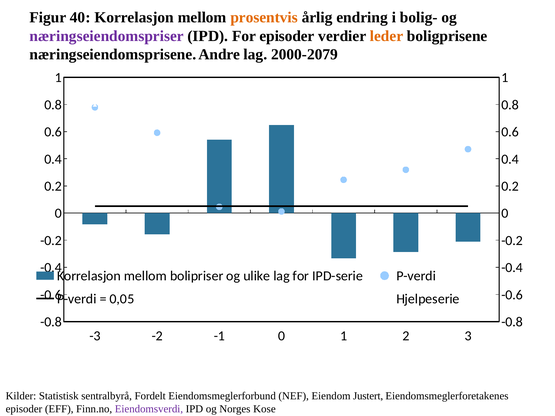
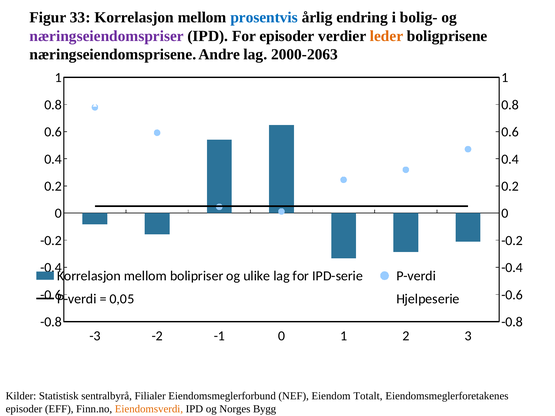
40: 40 -> 33 (80, 17)
prosentvis colour: orange -> blue (264, 17)
2000-2079: 2000-2079 -> 2000-2063 (304, 54)
Fordelt: Fordelt -> Filialer (150, 396)
Justert: Justert -> Totalt (368, 396)
Eiendomsverdi colour: purple -> orange (149, 409)
Kose: Kose -> Bygg (265, 409)
